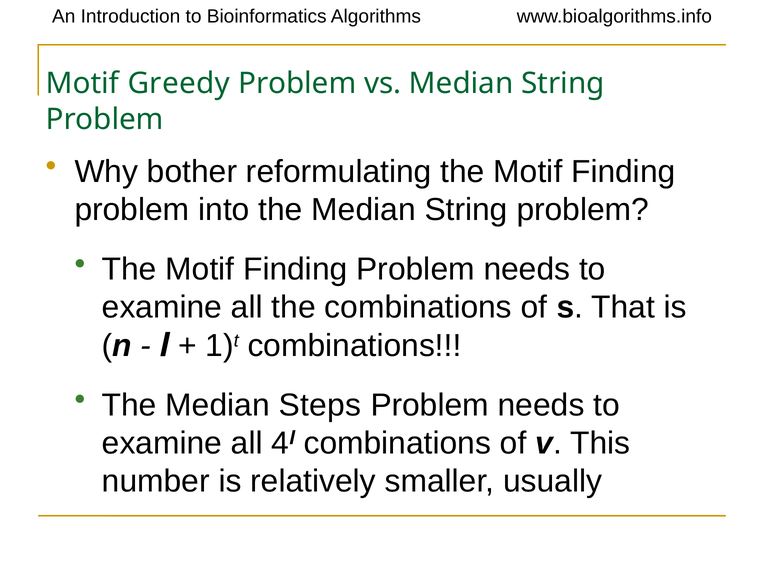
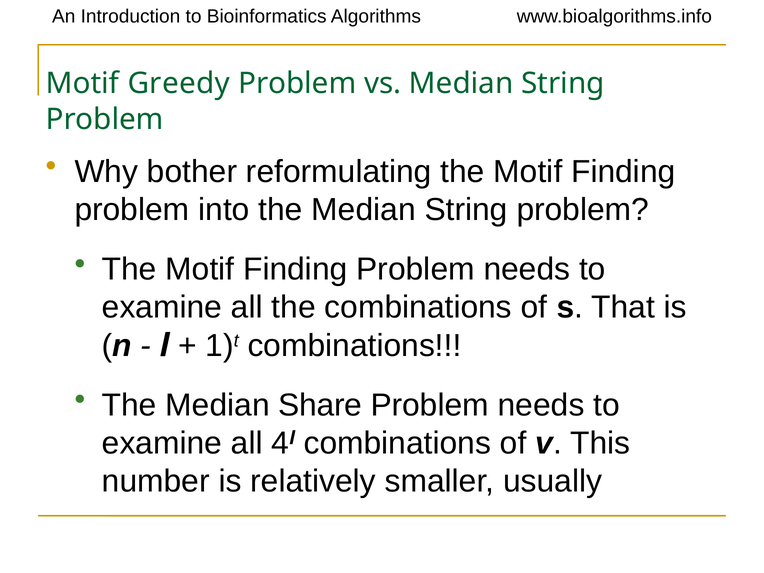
Steps: Steps -> Share (320, 405)
